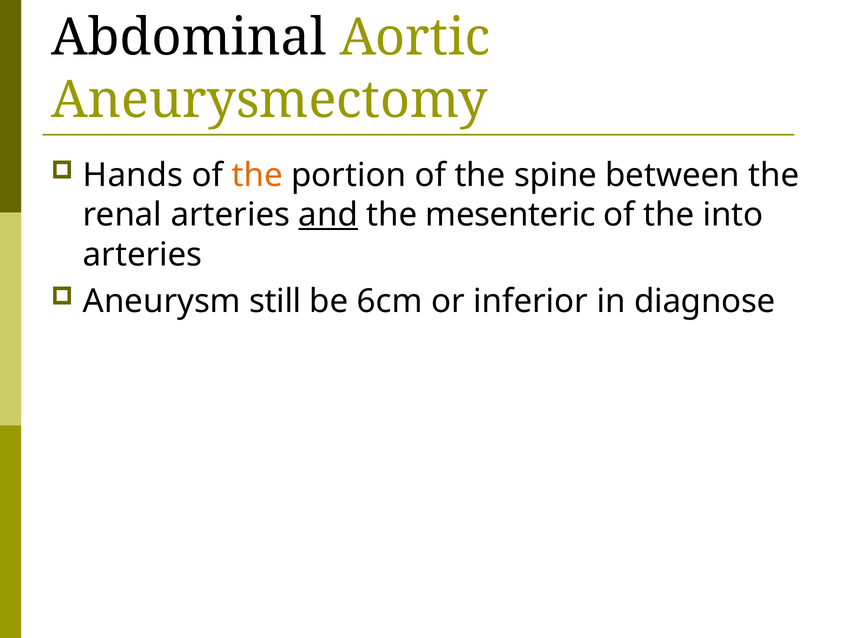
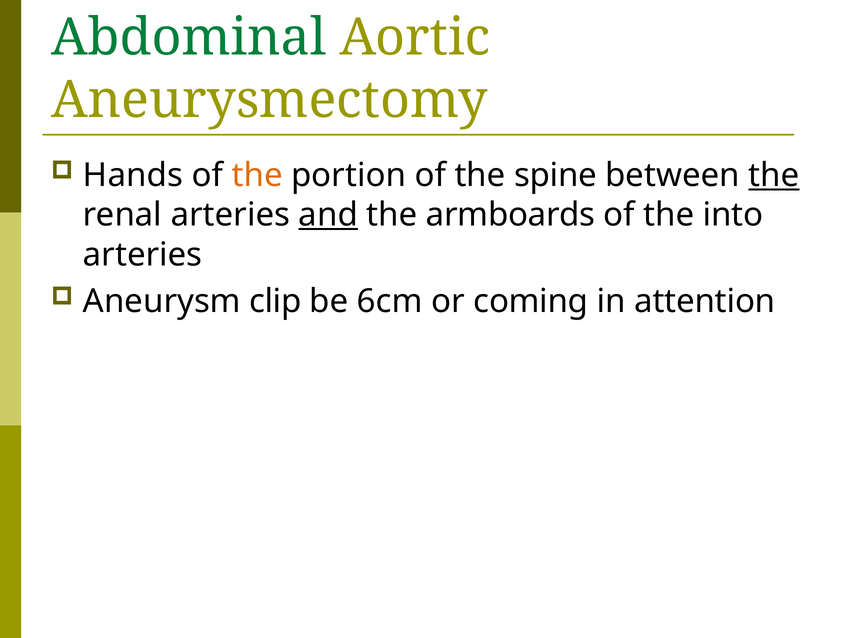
Abdominal colour: black -> green (189, 38)
the underline: none -> present (774, 175)
mesenteric: mesenteric -> armboards (511, 215)
still: still -> clip (275, 301)
inferior: inferior -> coming (531, 301)
diagnose: diagnose -> attention (705, 301)
